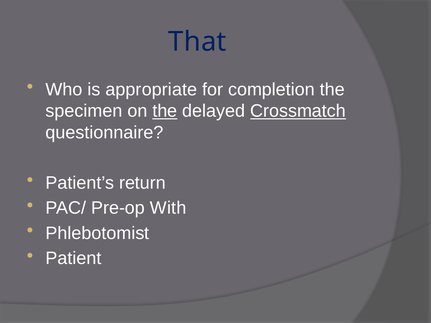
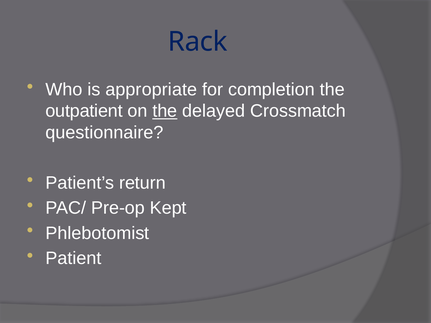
That: That -> Rack (198, 42)
specimen: specimen -> outpatient (84, 111)
Crossmatch underline: present -> none (298, 111)
With: With -> Kept (168, 208)
